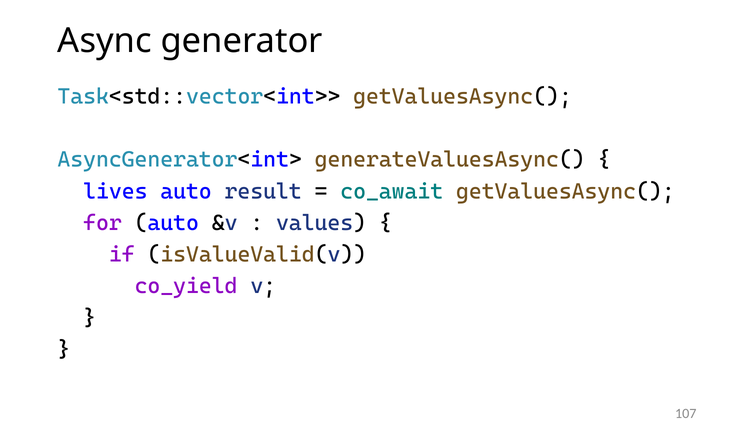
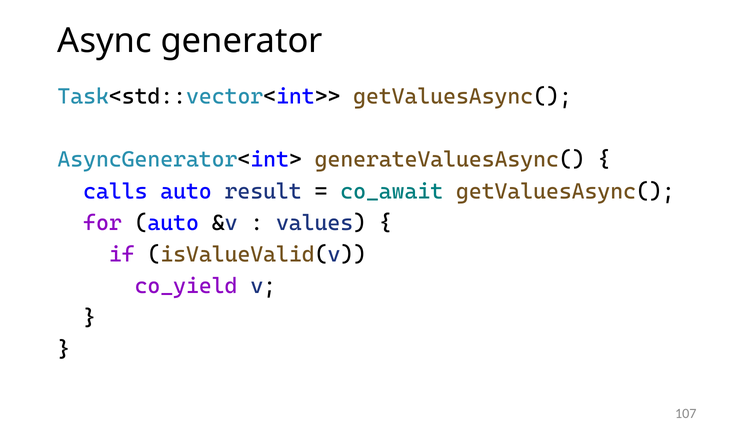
lives: lives -> calls (115, 191)
